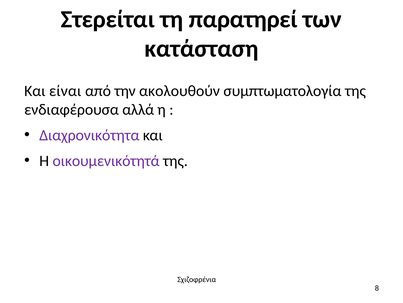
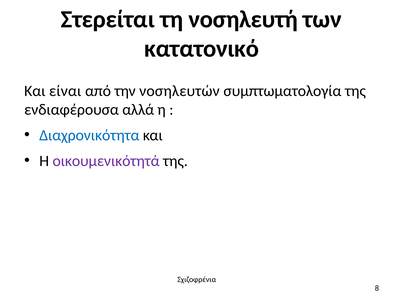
παρατηρεί: παρατηρεί -> νοσηλευτή (243, 19)
κατάσταση: κατάσταση -> κατατονικό (202, 49)
ακολουθούν: ακολουθούν -> νοσηλευτών (179, 91)
Διαχρονικότητα colour: purple -> blue (89, 135)
